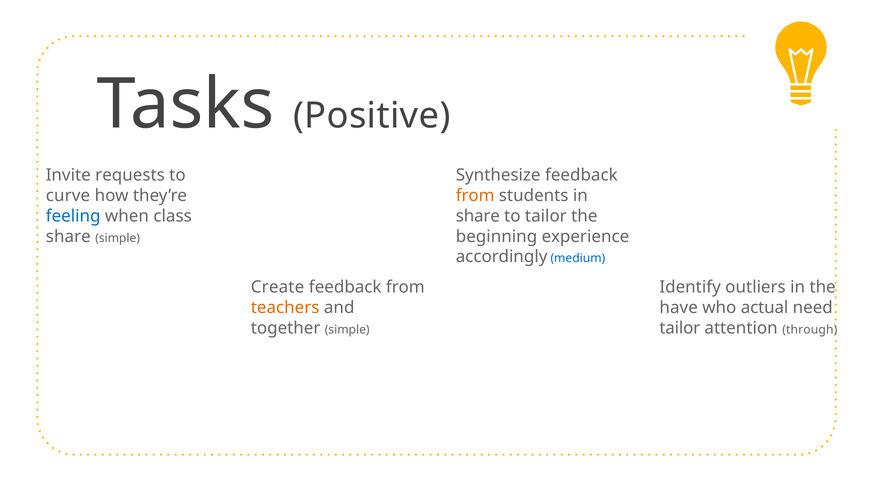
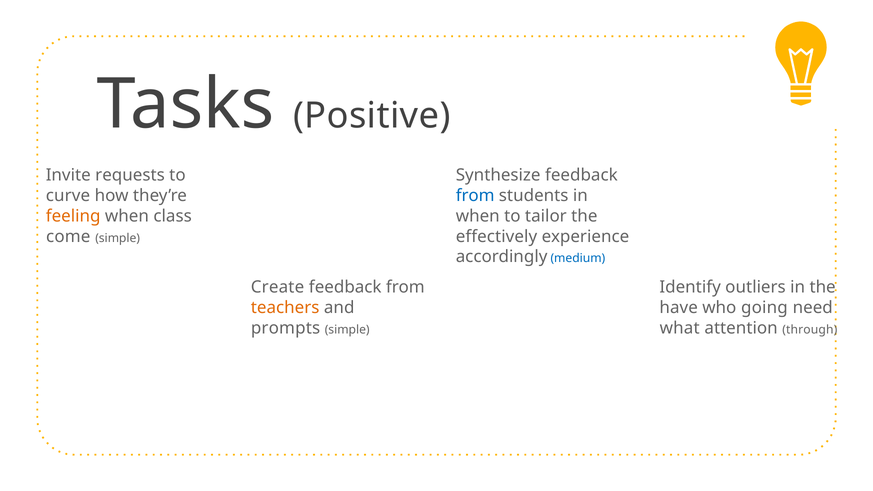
from colour: orange -> blue (475, 196)
feeling colour: blue -> orange (73, 216)
share: share -> when (478, 216)
share: share -> come (68, 236)
beginning: beginning -> effectively (496, 236)
actual: actual -> going (764, 308)
together: together -> prompts (286, 328)
tailor: tailor -> what (680, 328)
